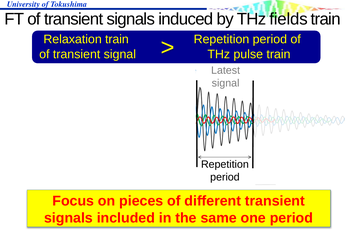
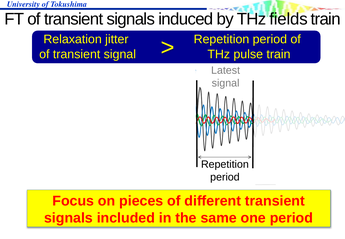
Relaxation train: train -> jitter (117, 39)
